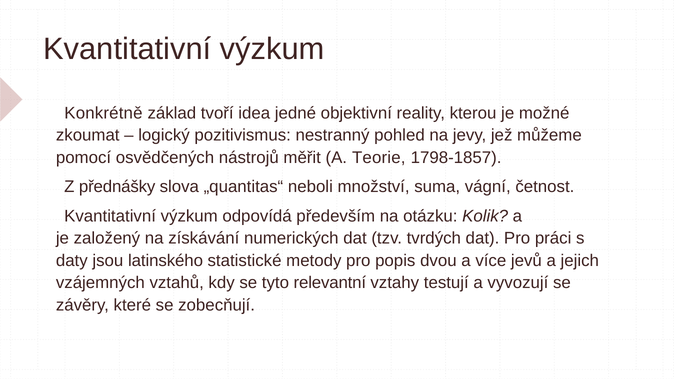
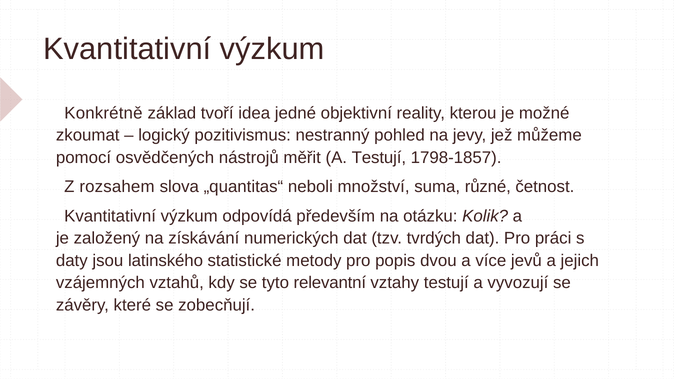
A Teorie: Teorie -> Testují (379, 158)
přednášky: přednášky -> rozsahem (117, 187)
vágní: vágní -> různé (488, 187)
